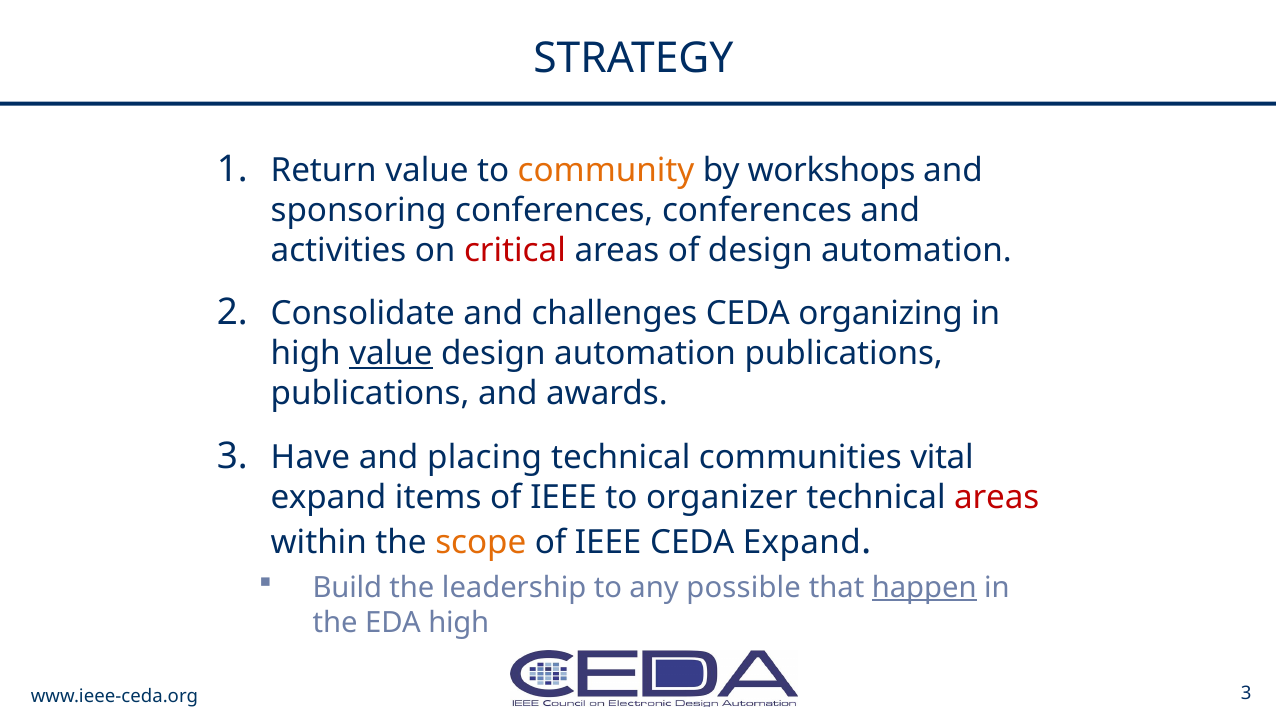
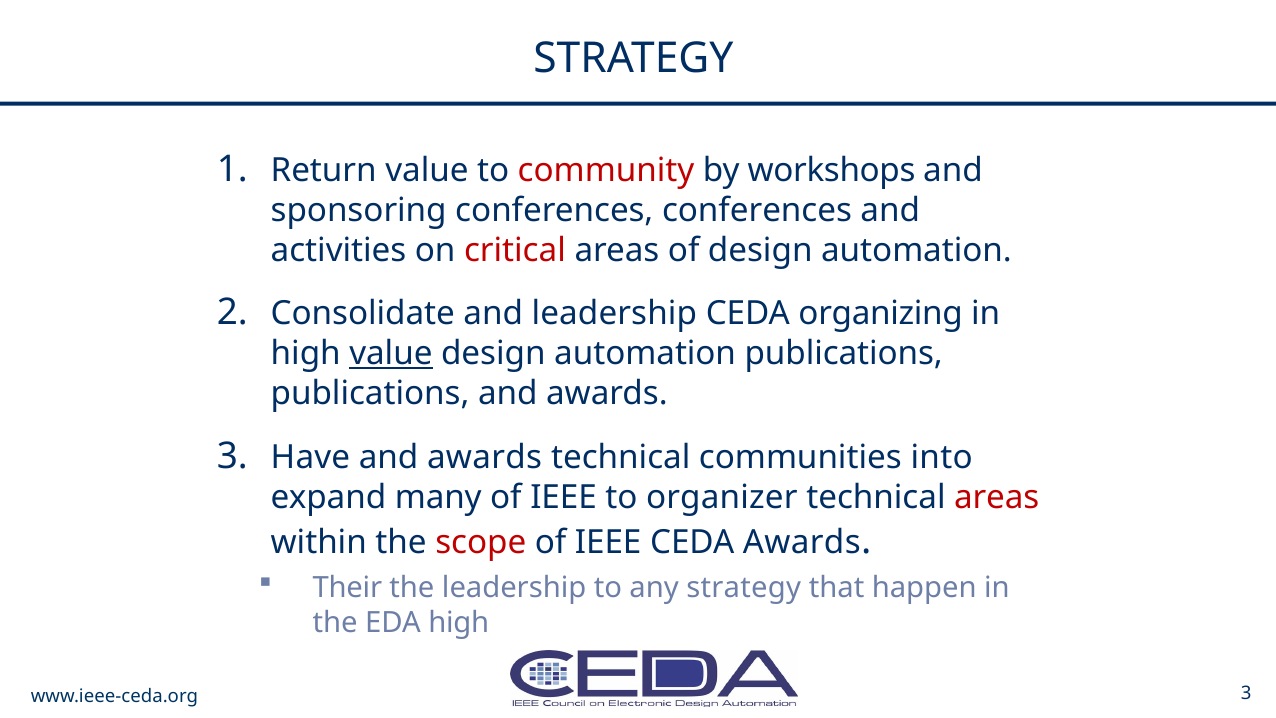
community colour: orange -> red (606, 171)
and challenges: challenges -> leadership (614, 314)
placing: placing -> awards (485, 458)
vital: vital -> into (942, 458)
items: items -> many (438, 497)
scope colour: orange -> red (481, 543)
CEDA Expand: Expand -> Awards (802, 543)
Build: Build -> Their (347, 587)
any possible: possible -> strategy (744, 587)
happen underline: present -> none (924, 587)
